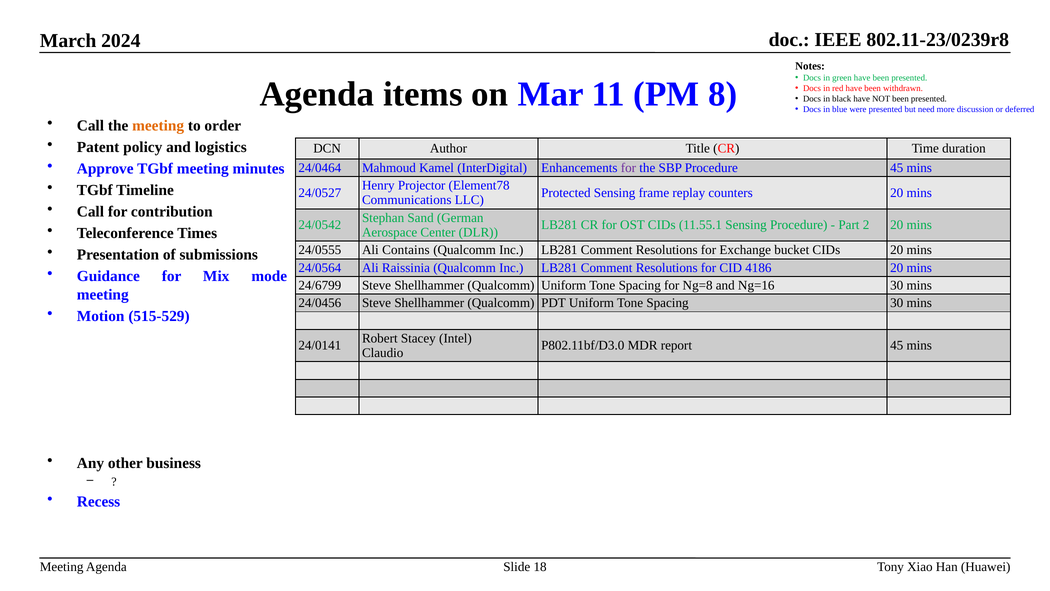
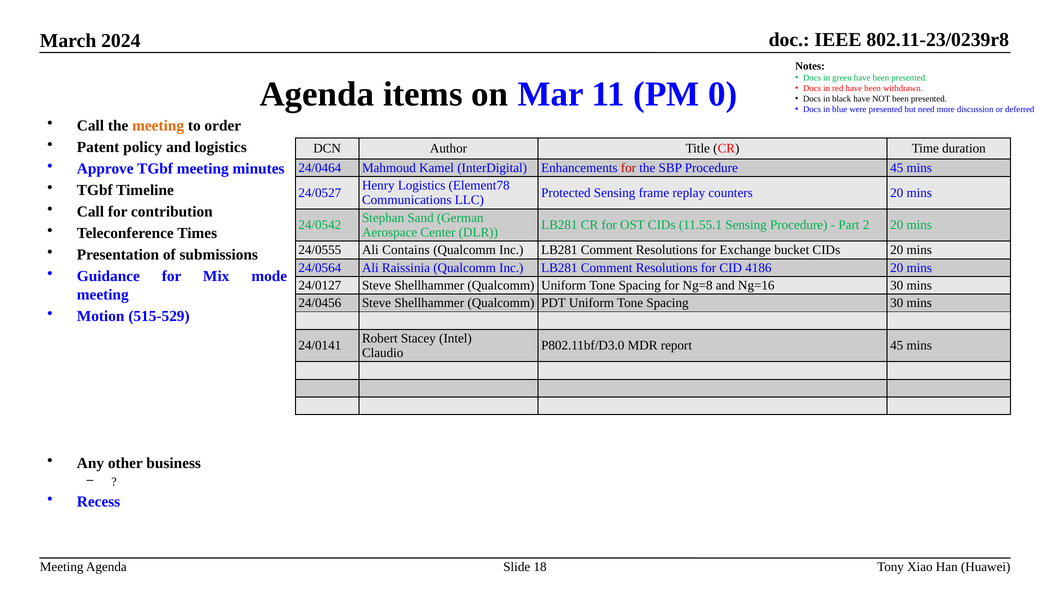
8: 8 -> 0 (723, 94)
for colour: purple -> red (628, 168)
Henry Projector: Projector -> Logistics (422, 185)
24/6799: 24/6799 -> 24/0127 (320, 285)
